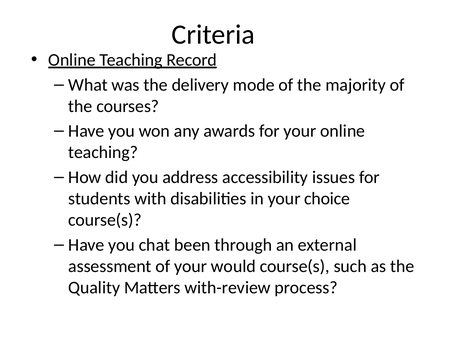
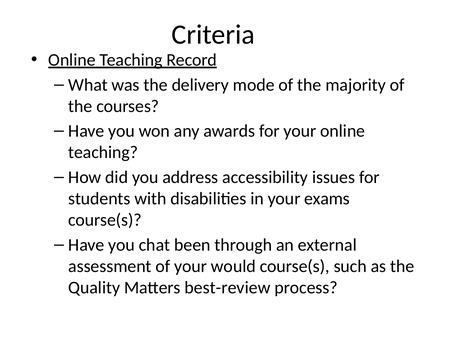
choice: choice -> exams (327, 199)
with-review: with-review -> best-review (227, 287)
